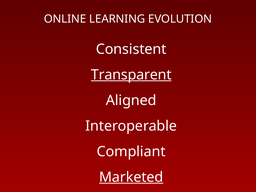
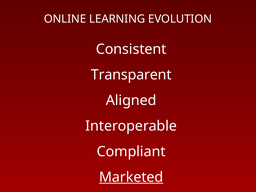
Transparent underline: present -> none (131, 75)
